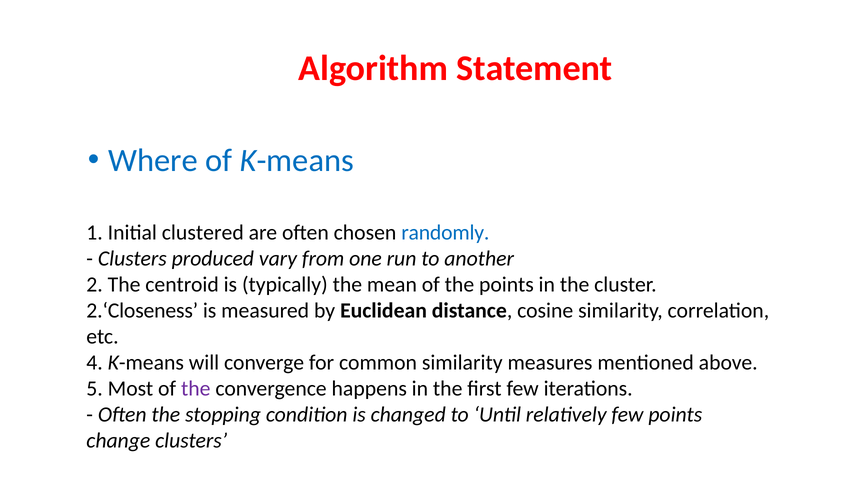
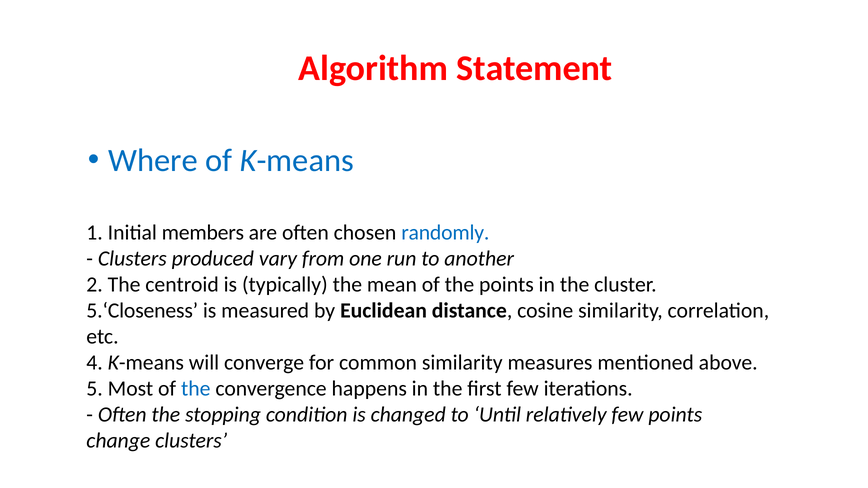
clustered: clustered -> members (203, 233)
2.‘Closeness: 2.‘Closeness -> 5.‘Closeness (142, 311)
the colour: purple -> blue (196, 389)
